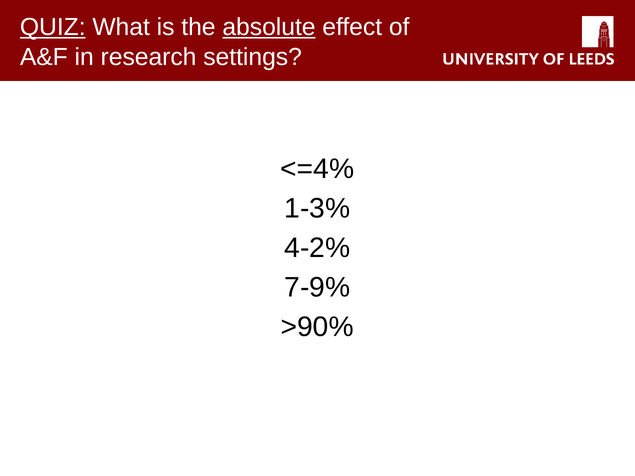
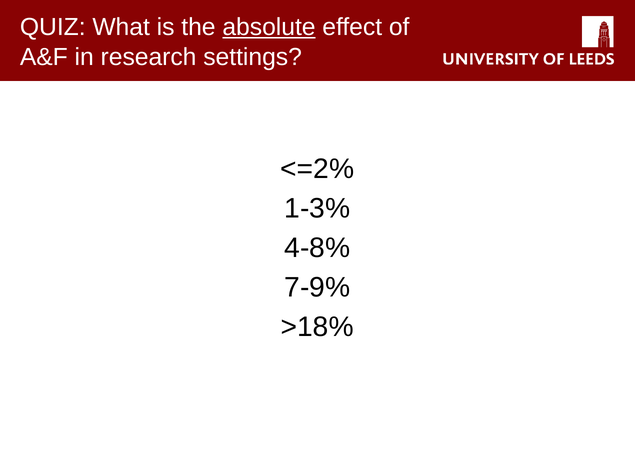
QUIZ underline: present -> none (53, 27)
<=4%: <=4% -> <=2% (317, 169)
4-2%: 4-2% -> 4-8% (317, 248)
>90%: >90% -> >18% (317, 327)
